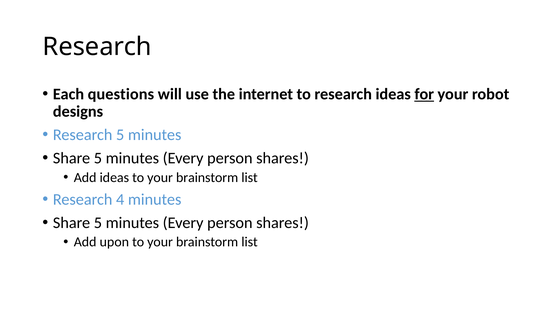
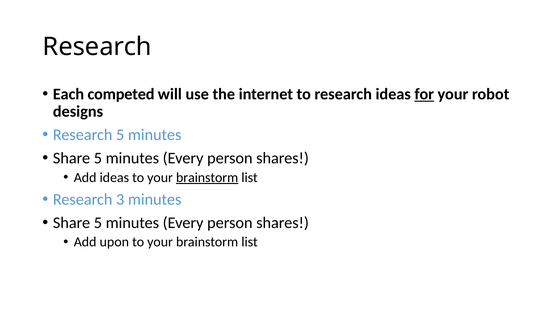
questions: questions -> competed (121, 94)
brainstorm underline: none -> present (207, 178)
4: 4 -> 3 (120, 200)
